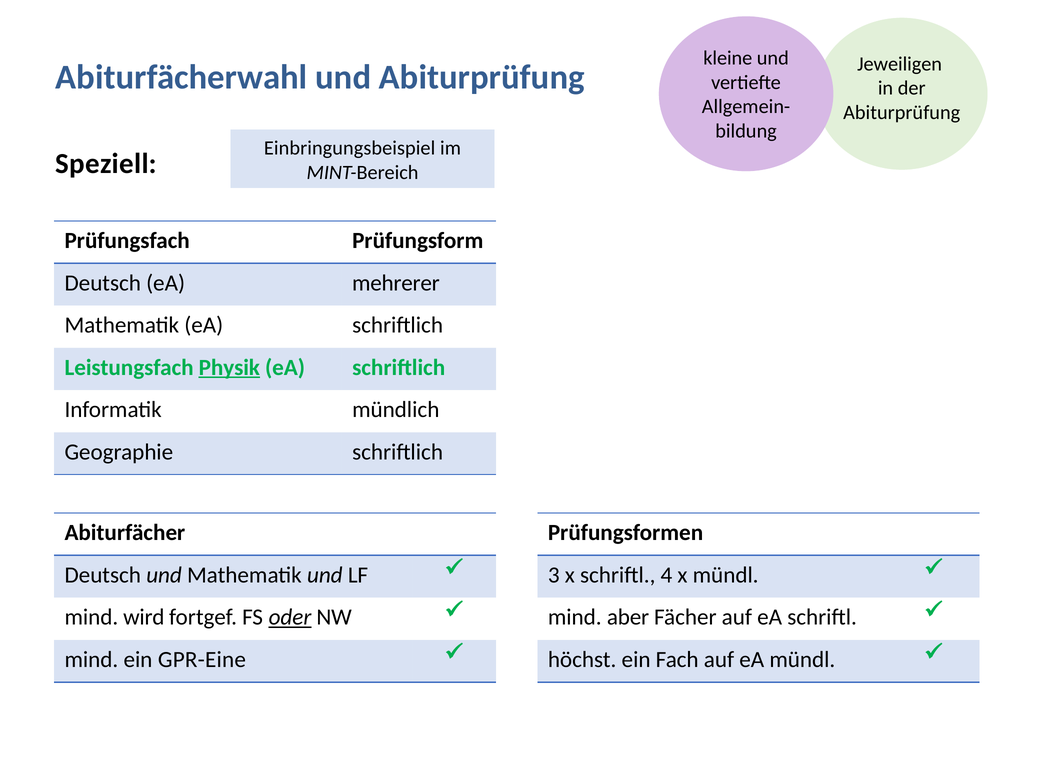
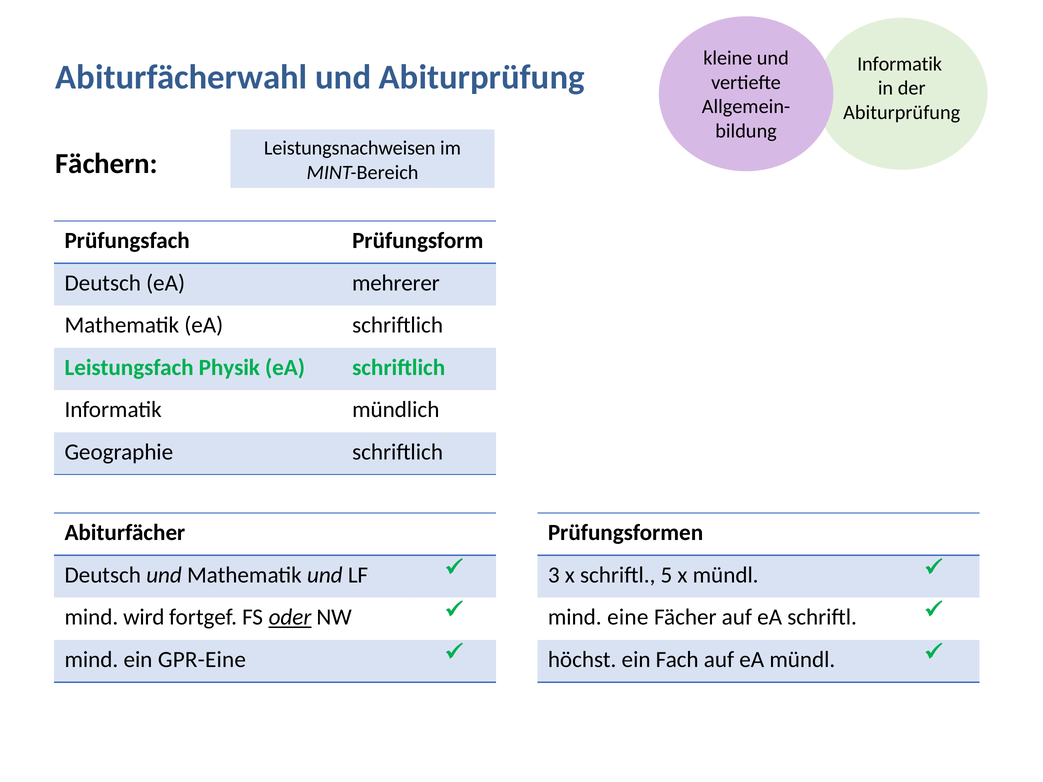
Jeweiligen: Jeweiligen -> Informatik (900, 64)
Einbringungsbeispiel: Einbringungsbeispiel -> Leistungsnachweisen (350, 148)
Speziell: Speziell -> Fächern (106, 164)
Physik underline: present -> none (229, 368)
4: 4 -> 5 (666, 575)
aber: aber -> eine (628, 617)
